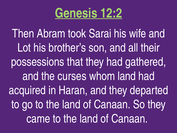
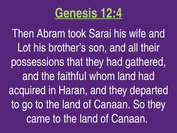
12:2: 12:2 -> 12:4 (111, 13)
curses: curses -> faithful (72, 76)
